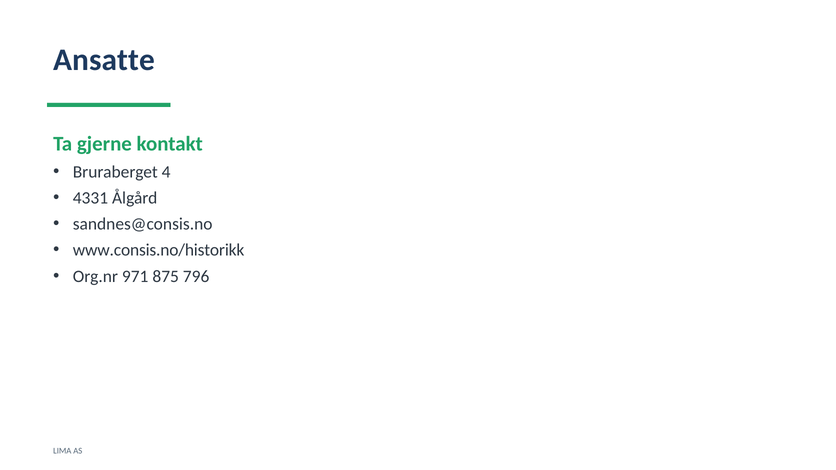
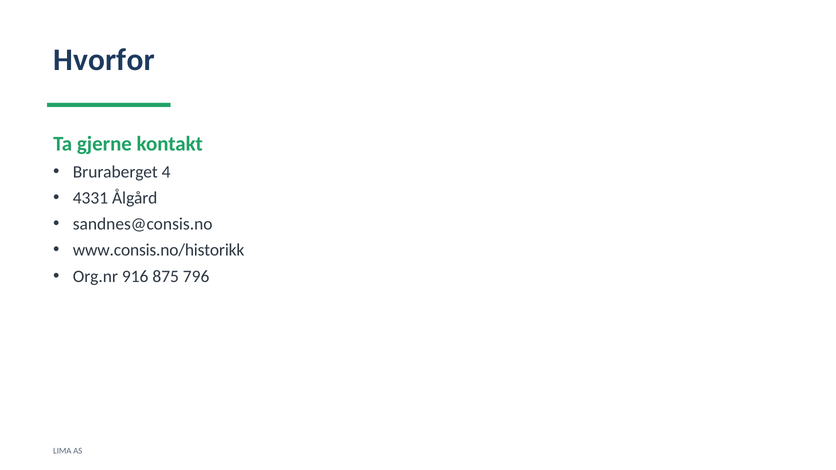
Ansatte: Ansatte -> Hvorfor (104, 60)
971: 971 -> 916 (135, 276)
